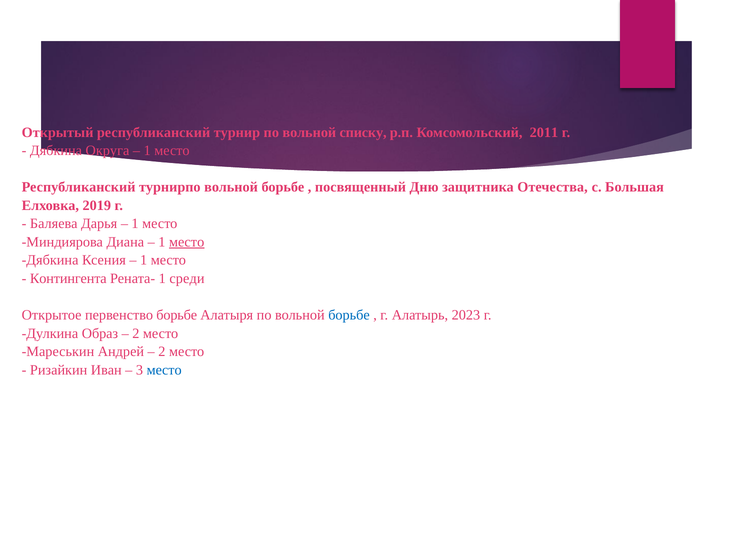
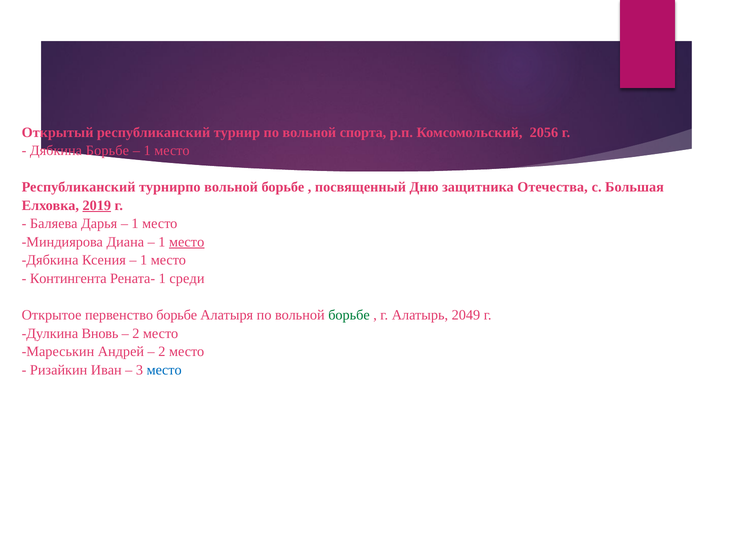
списку: списку -> спорта (363, 132)
2011: 2011 -> 2056 (544, 132)
Дябкина Округа: Округа -> Борьбе (107, 151)
2019 underline: none -> present (97, 205)
борьбе colour: blue -> green (349, 315)
2023: 2023 -> 2049 (466, 315)
Образ: Образ -> Вновь (100, 333)
